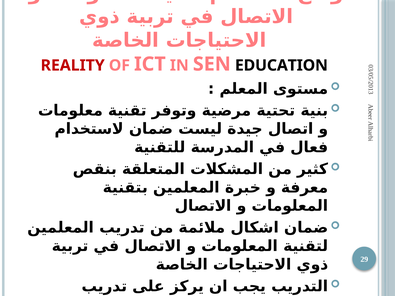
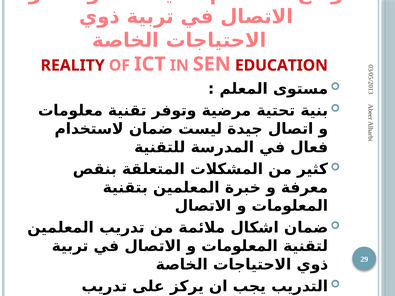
EDUCATION colour: black -> red (281, 65)
